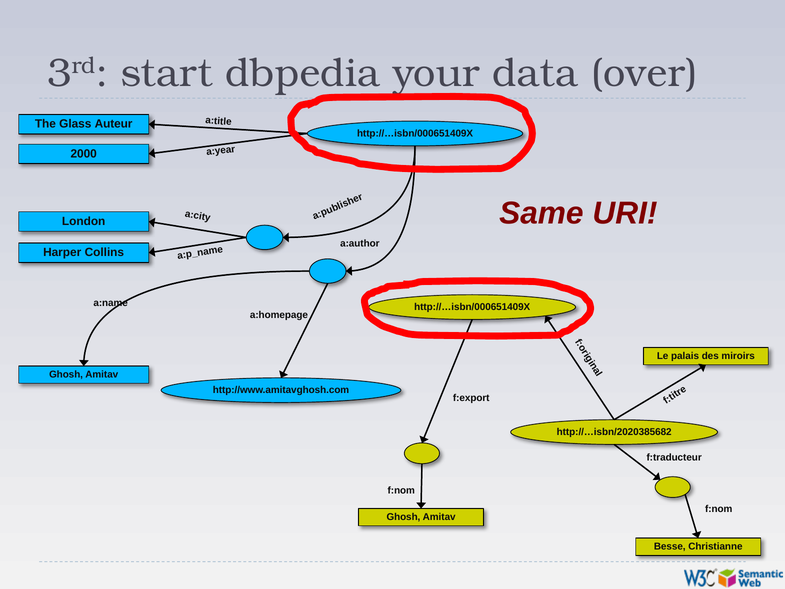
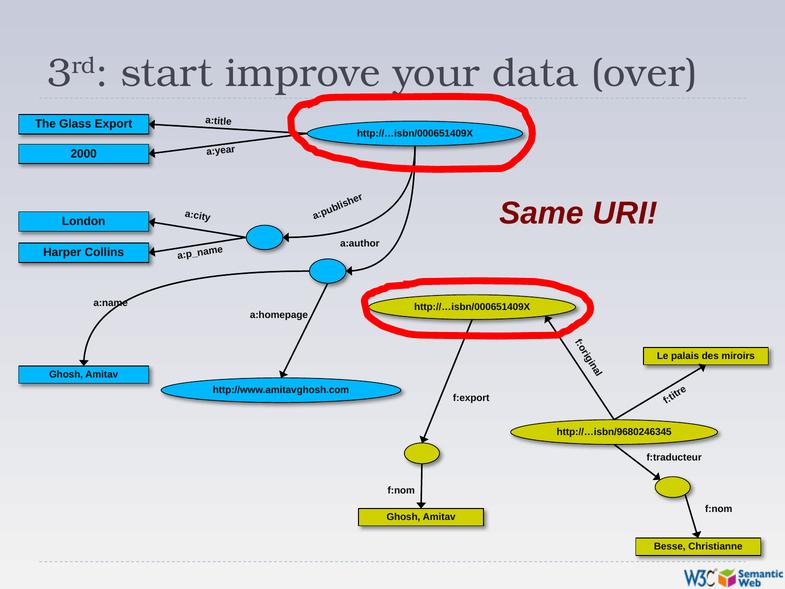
dbpedia: dbpedia -> improve (303, 73)
Auteur: Auteur -> Export (114, 124)
http://…isbn/2020385682: http://…isbn/2020385682 -> http://…isbn/9680246345 (614, 432)
